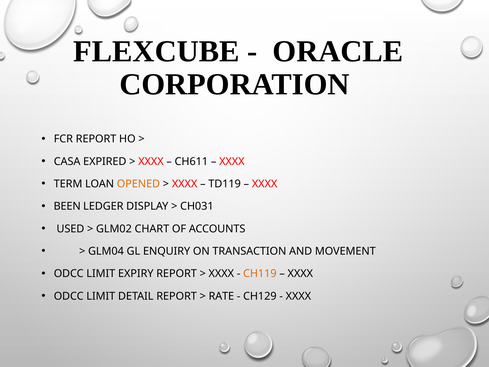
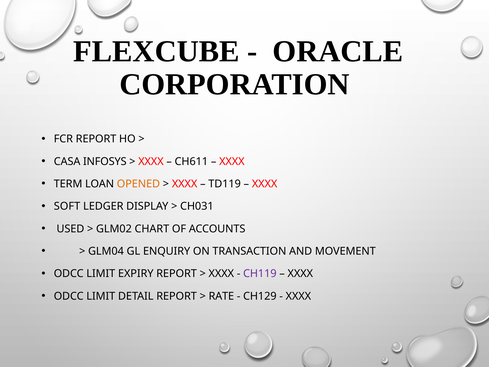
EXPIRED: EXPIRED -> INFOSYS (105, 161)
BEEN: BEEN -> SOFT (67, 206)
CH119 colour: orange -> purple (260, 273)
